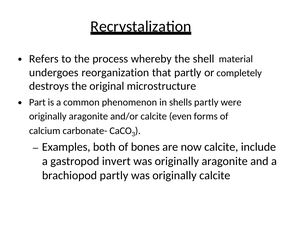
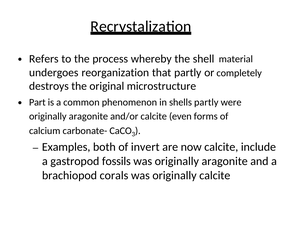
bones: bones -> invert (145, 147)
invert: invert -> fossils (116, 162)
brachiopod partly: partly -> corals (114, 176)
